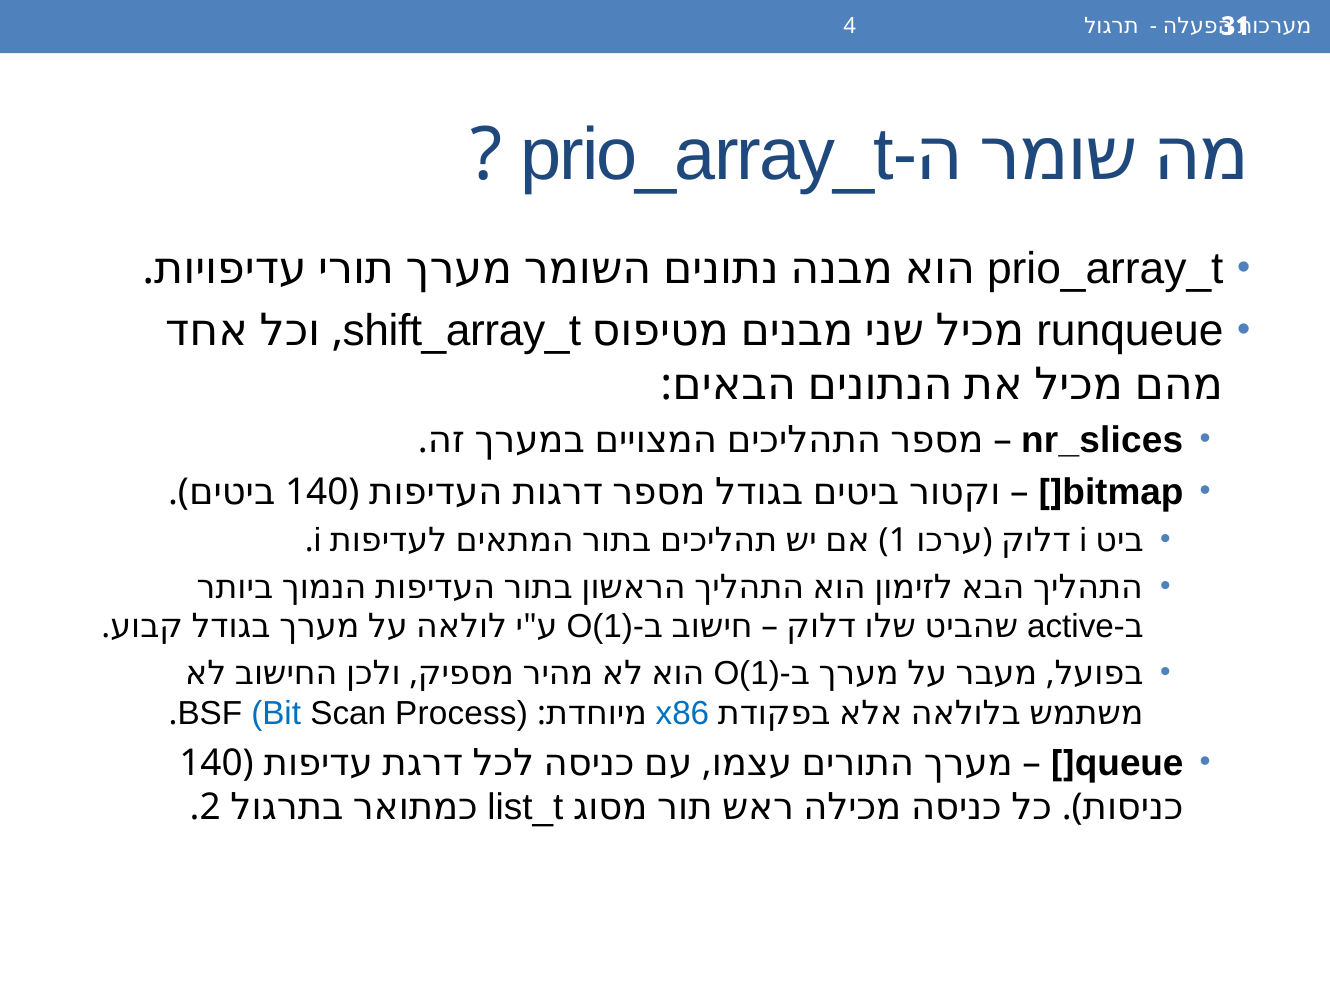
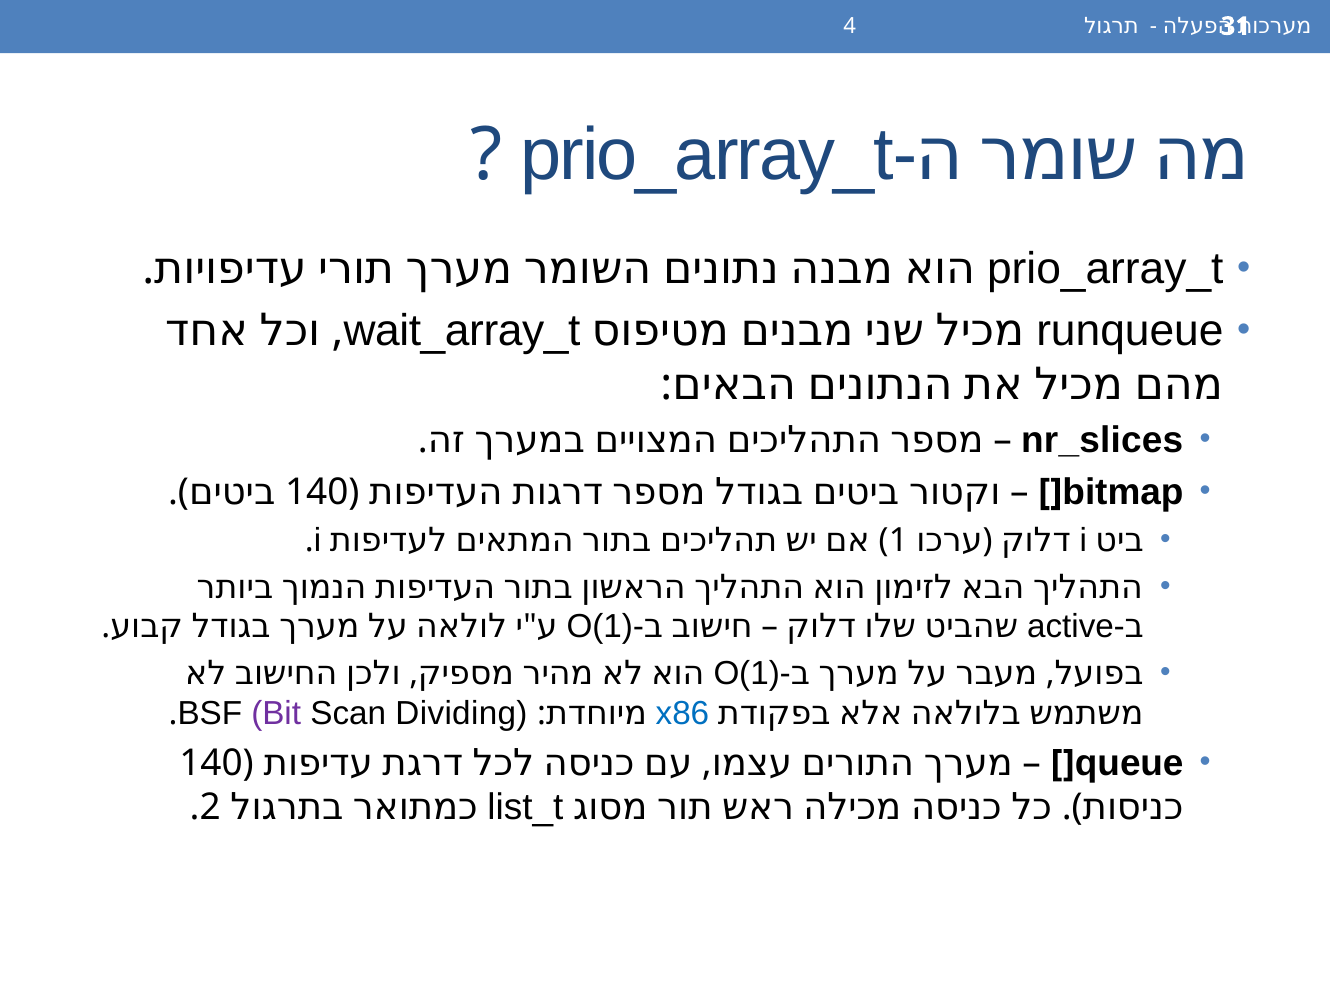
shift_array_t: shift_array_t -> wait_array_t (462, 331)
Bit colour: blue -> purple (276, 713)
Process: Process -> Dividing (461, 713)
